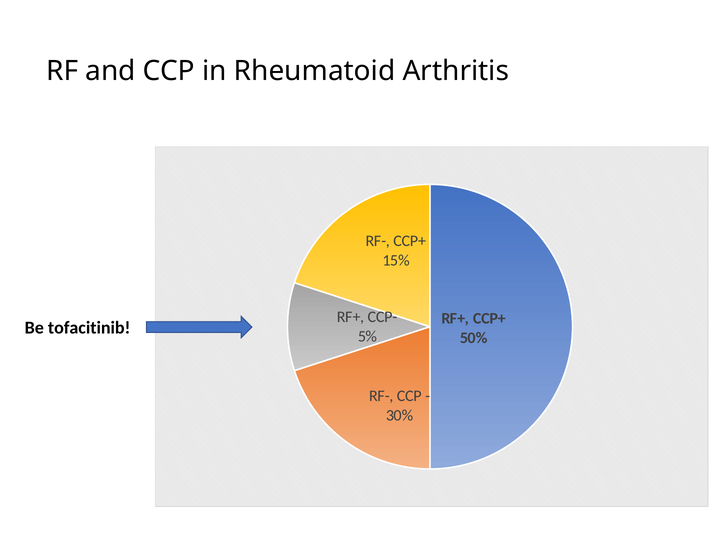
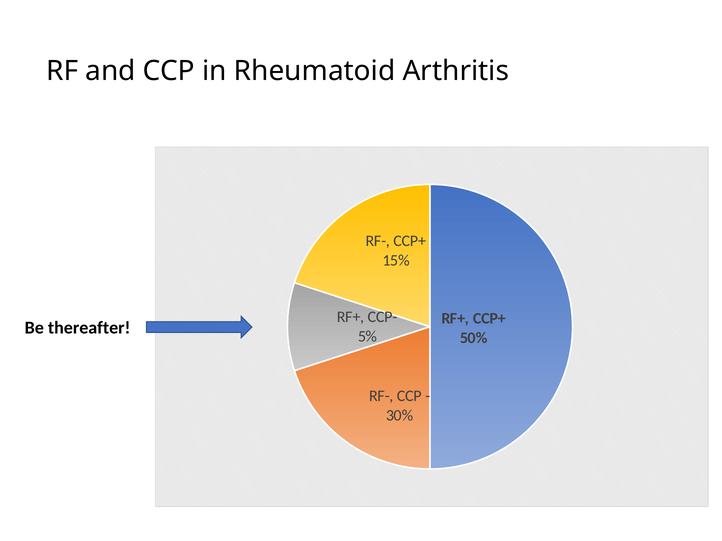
tofacitinib: tofacitinib -> thereafter (89, 328)
